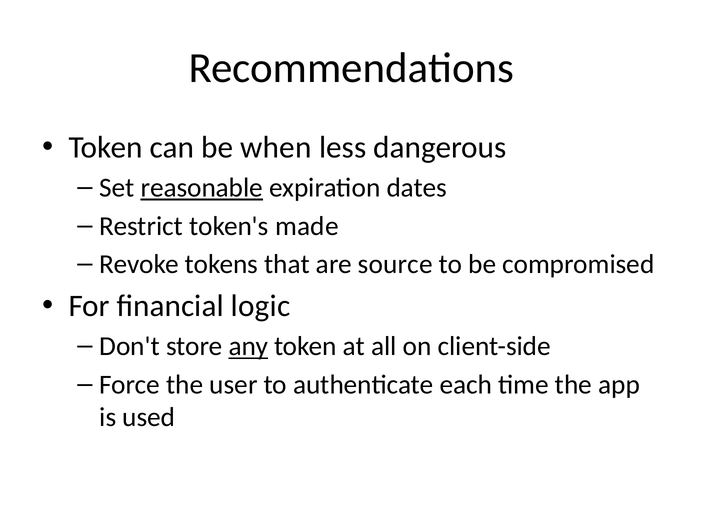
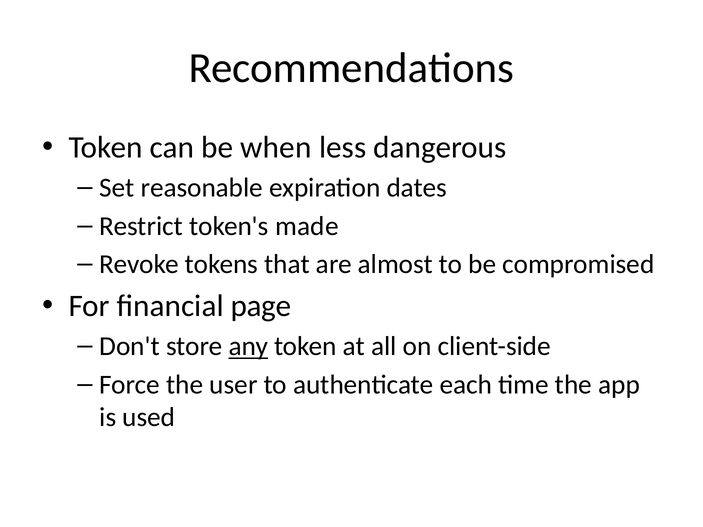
reasonable underline: present -> none (202, 188)
source: source -> almost (395, 264)
logic: logic -> page (261, 306)
